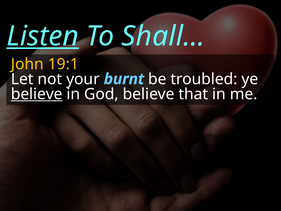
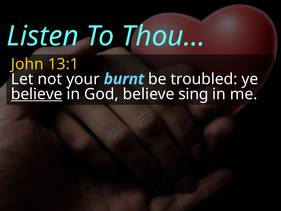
Listen underline: present -> none (43, 36)
Shall…: Shall… -> Thou… (163, 36)
19:1: 19:1 -> 13:1 (63, 64)
that: that -> sing (193, 94)
